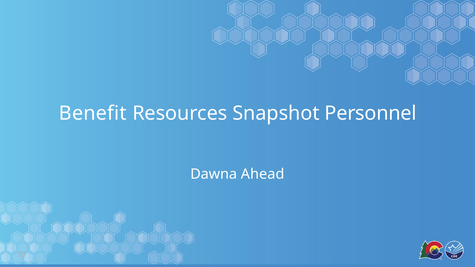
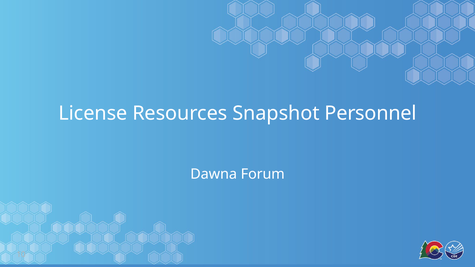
Benefit: Benefit -> License (93, 113)
Ahead: Ahead -> Forum (263, 174)
